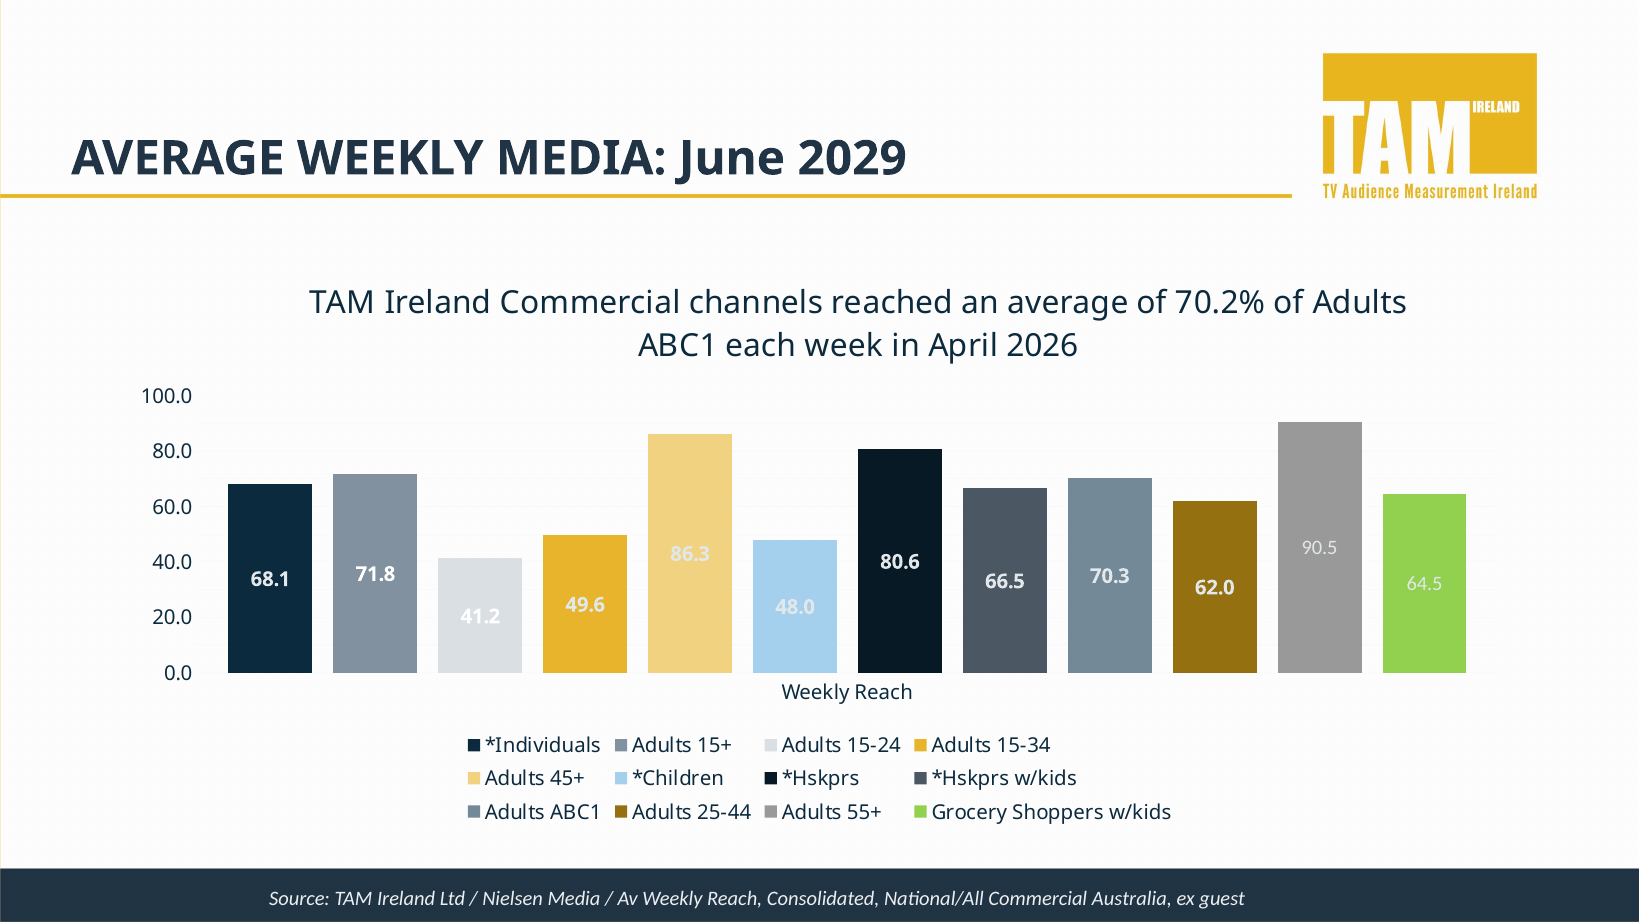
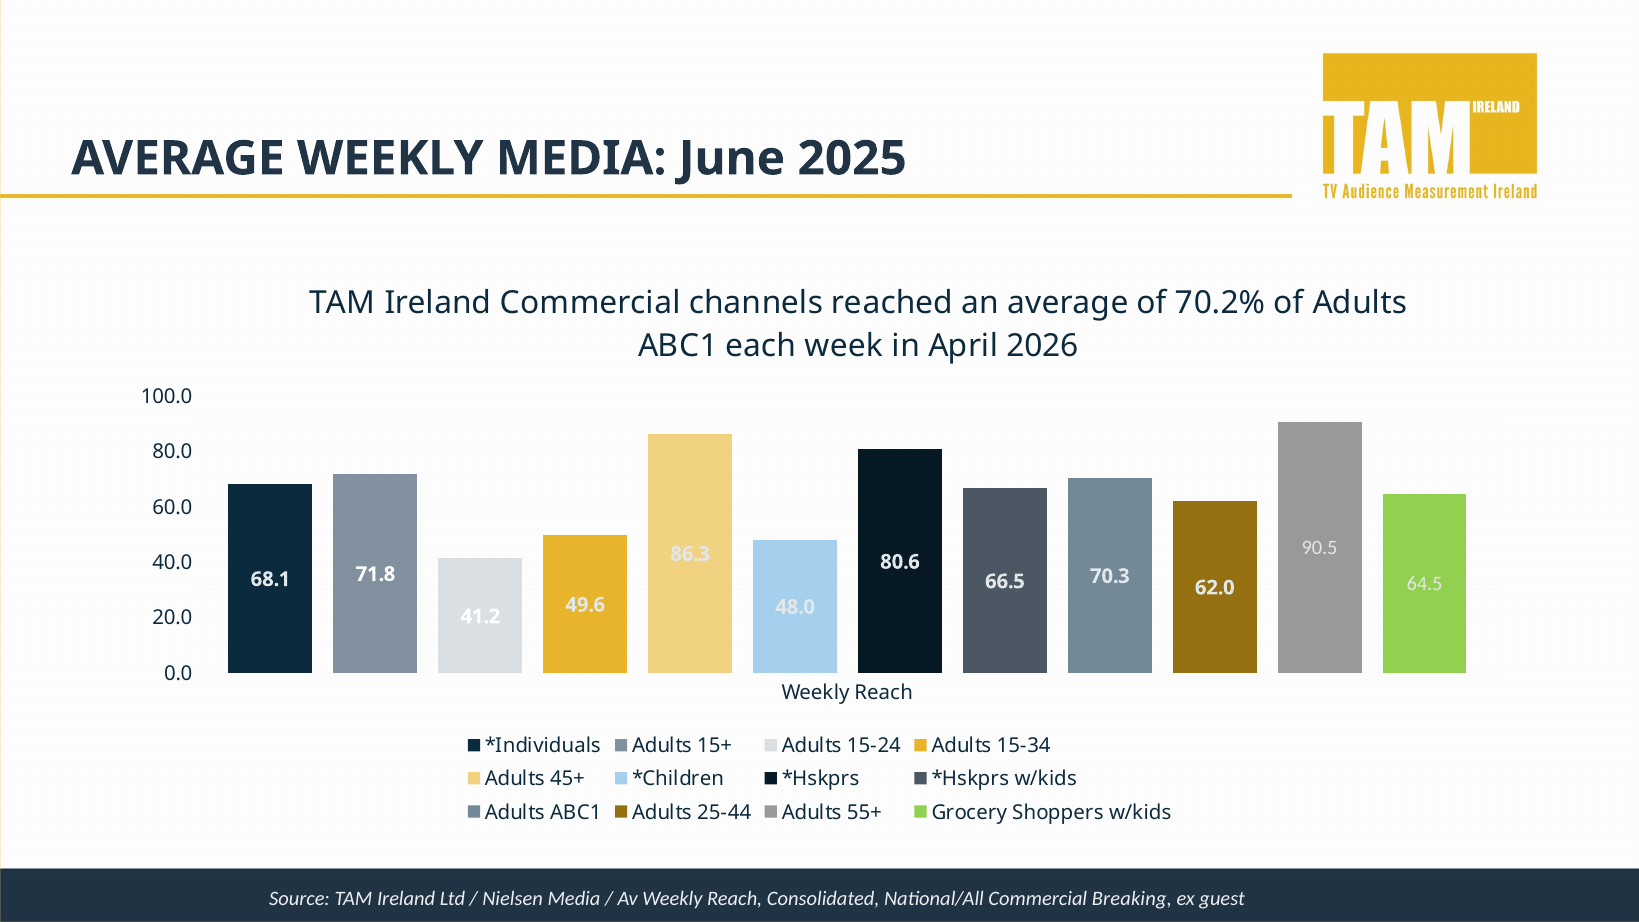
2029: 2029 -> 2025 (852, 159)
Australia: Australia -> Breaking (1132, 899)
